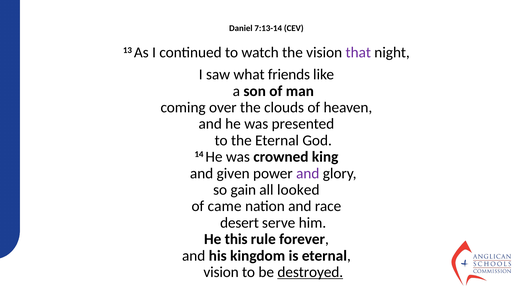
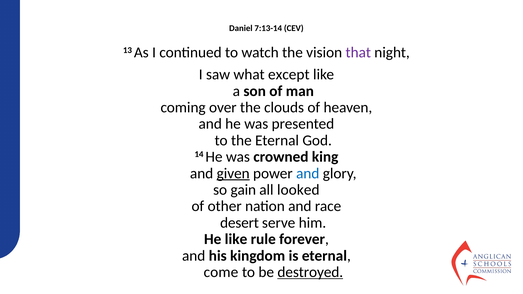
friends: friends -> except (289, 75)
given underline: none -> present (233, 173)
and colour: purple -> blue (308, 173)
came: came -> other (225, 206)
He this: this -> like (236, 239)
vision: vision -> come (221, 272)
